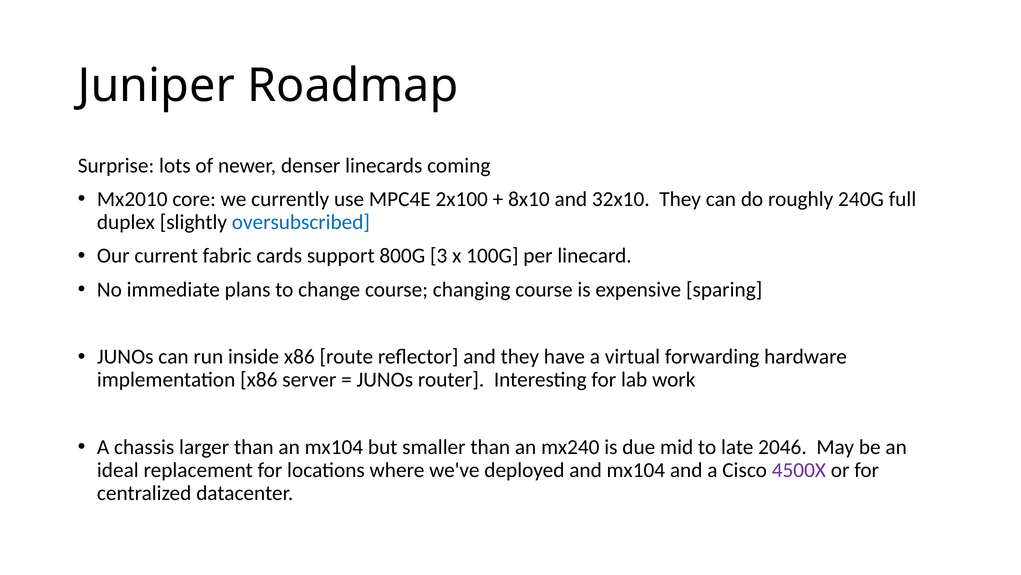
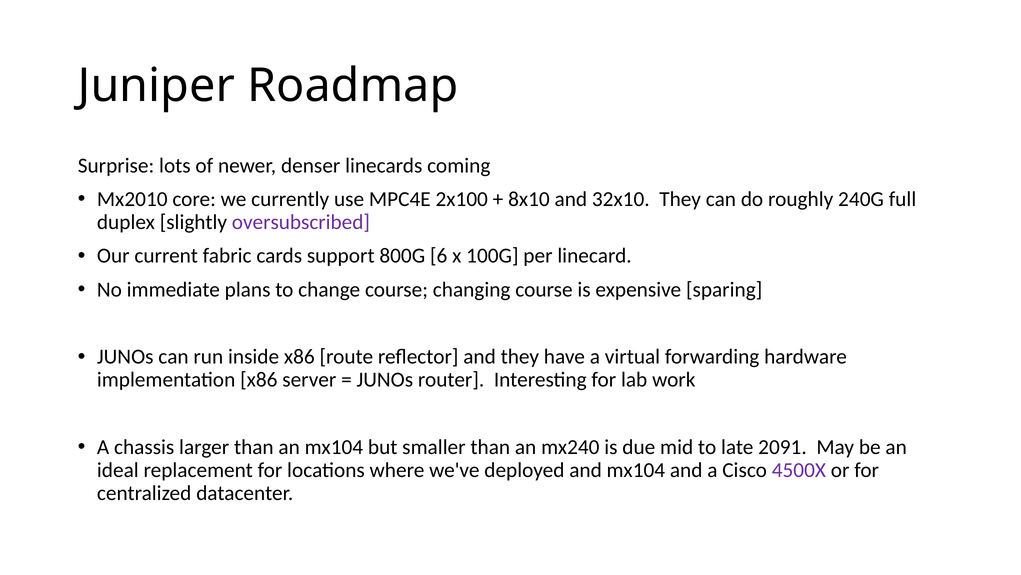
oversubscribed colour: blue -> purple (301, 222)
3: 3 -> 6 (439, 256)
2046: 2046 -> 2091 (783, 447)
